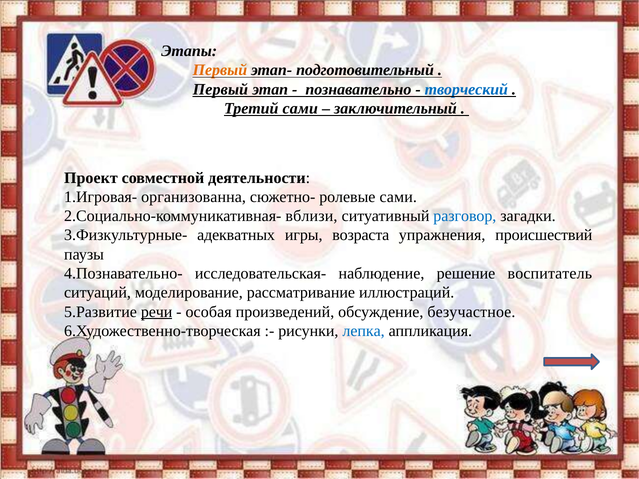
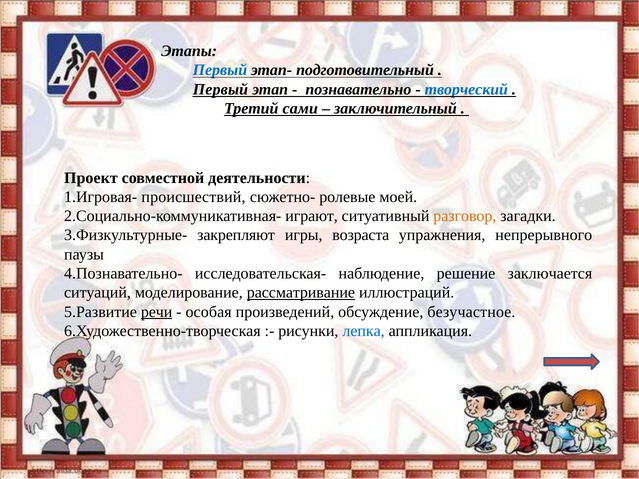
Первый colour: orange -> blue (220, 70)
организованна: организованна -> происшествий (193, 197)
ролевые сами: сами -> моей (398, 197)
вблизи: вблизи -> играют (312, 216)
разговор colour: blue -> orange (465, 216)
адекватных: адекватных -> закрепляют (236, 235)
происшествий: происшествий -> непрерывного (544, 235)
воспитатель: воспитатель -> заключается (550, 274)
рассматривание underline: none -> present (301, 293)
